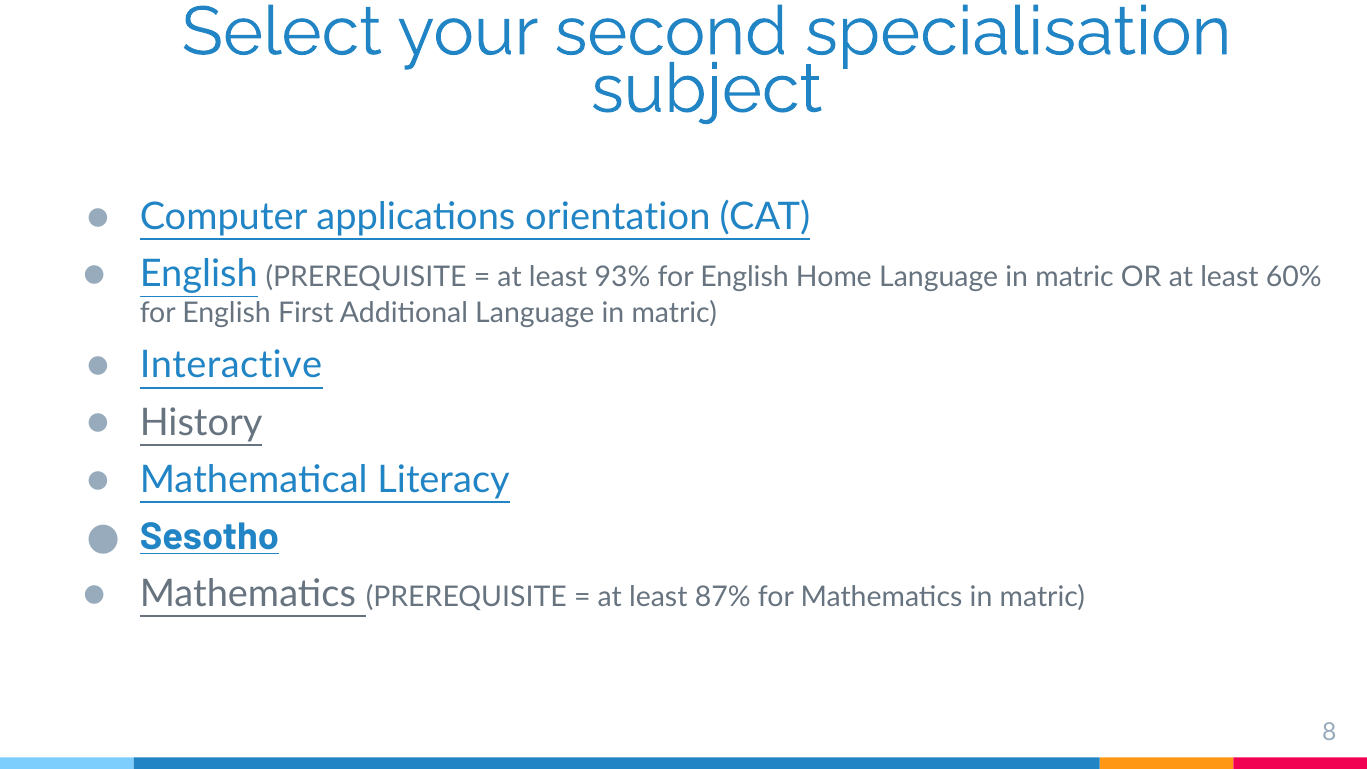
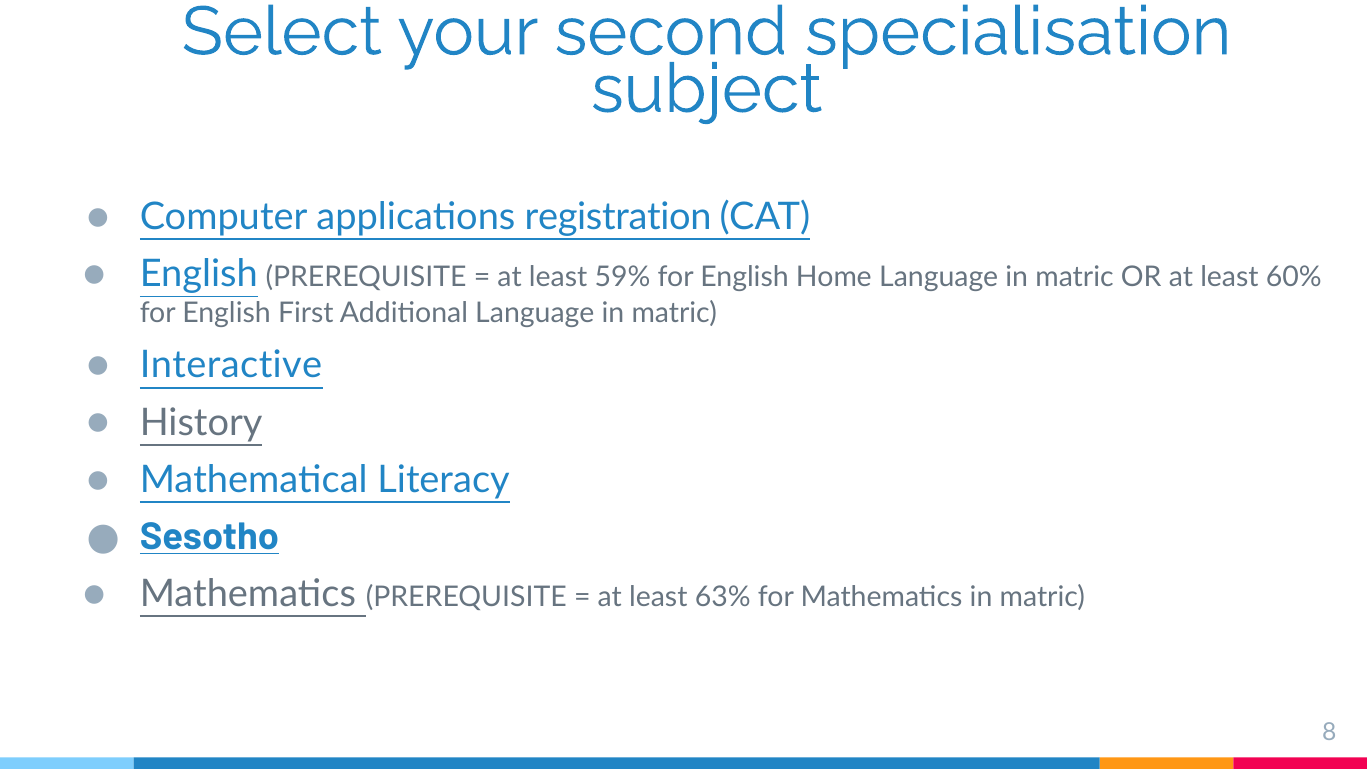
orientation: orientation -> registration (618, 217)
93%: 93% -> 59% (622, 277)
87%: 87% -> 63% (723, 597)
